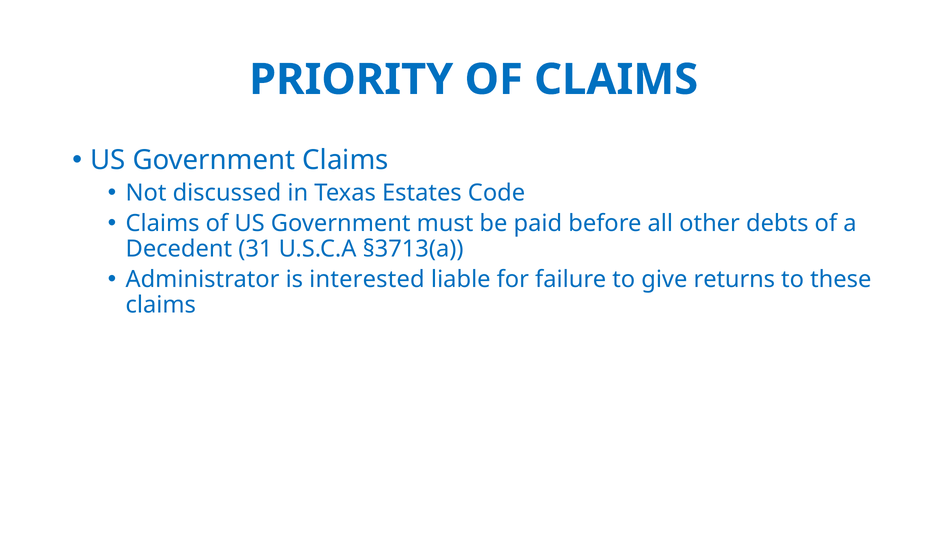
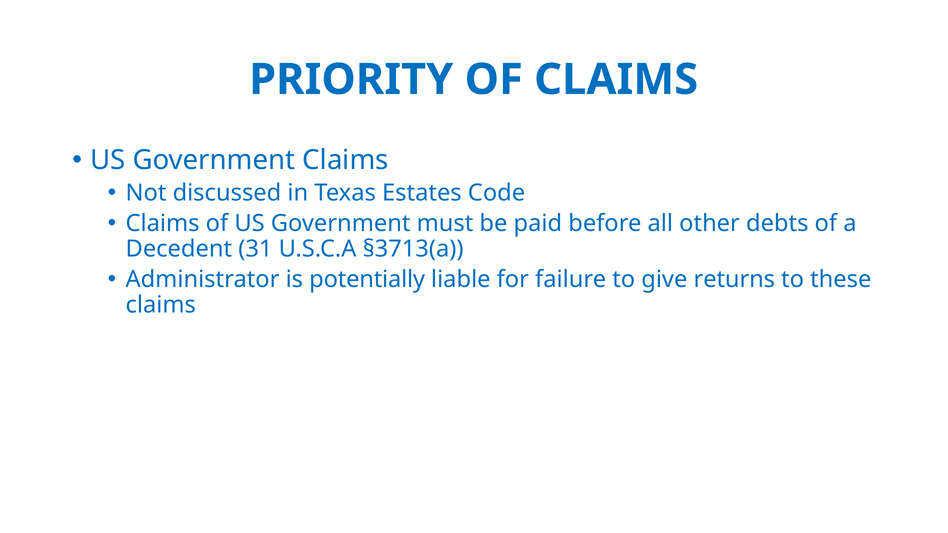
interested: interested -> potentially (367, 280)
